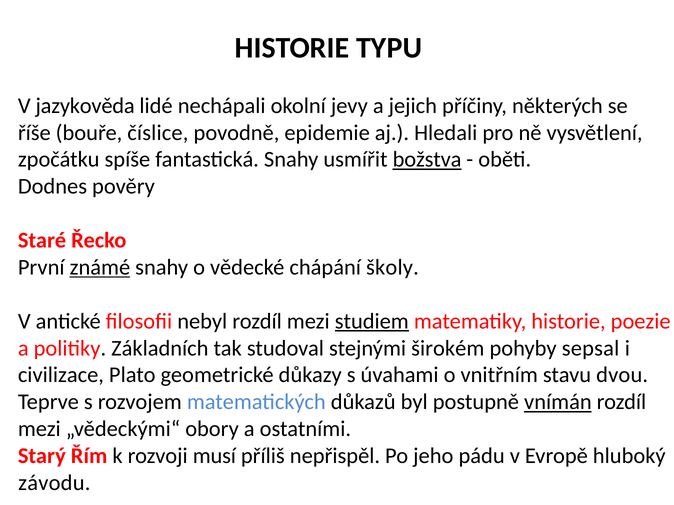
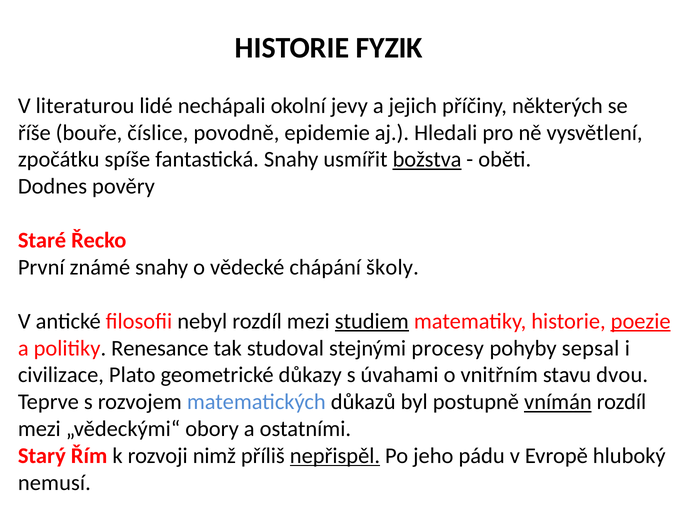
TYPU: TYPU -> FYZIK (389, 48)
jazykověda: jazykověda -> literaturou (85, 106)
známé underline: present -> none (100, 268)
poezie underline: none -> present (641, 321)
Základních: Základních -> Renesance (160, 348)
širokém: širokém -> procesy (448, 348)
musí: musí -> nimž (214, 456)
nepřispěl underline: none -> present (335, 456)
závodu: závodu -> nemusí (54, 483)
